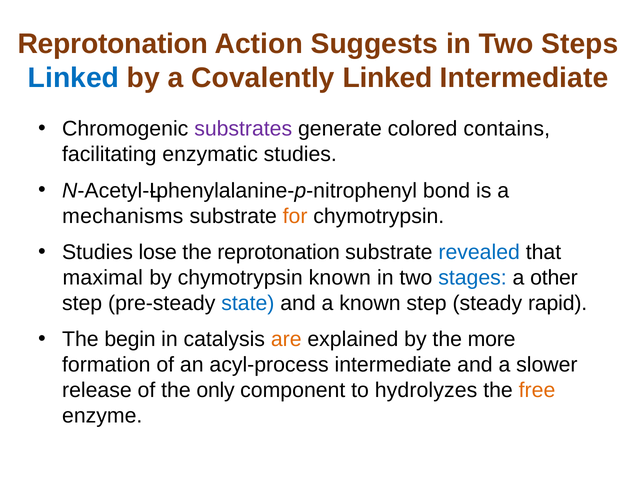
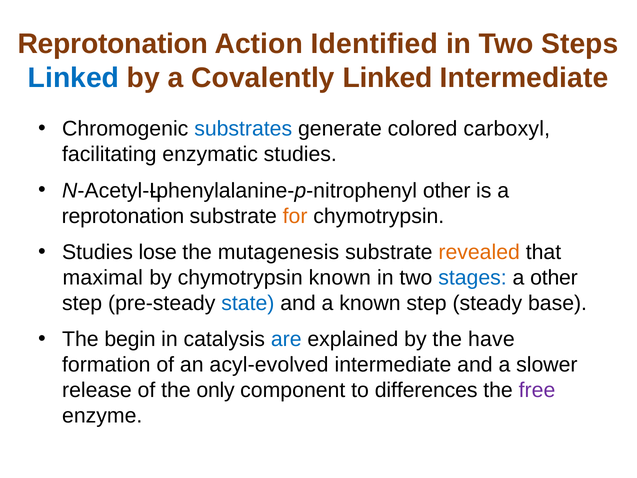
Suggests: Suggests -> Identified (374, 44)
substrates colour: purple -> blue (243, 129)
contains: contains -> carboxyl (507, 129)
N-Acetyl-L-phenylalanine-p-nitrophenyl bond: bond -> other (447, 190)
mechanisms: mechanisms -> reprotonation (123, 216)
the reprotonation: reprotonation -> mutagenesis (278, 252)
revealed colour: blue -> orange (479, 252)
rapid: rapid -> base (558, 303)
are colour: orange -> blue (286, 339)
more: more -> have (491, 339)
acyl-process: acyl-process -> acyl-evolved (269, 365)
hydrolyzes: hydrolyzes -> differences (426, 390)
free colour: orange -> purple (537, 390)
